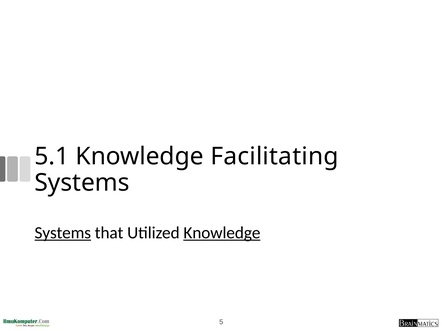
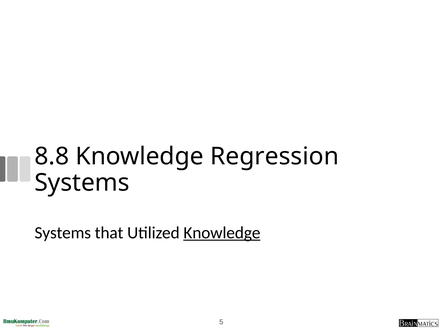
5.1: 5.1 -> 8.8 (52, 156)
Facilitating: Facilitating -> Regression (275, 156)
Systems underline: present -> none (63, 233)
